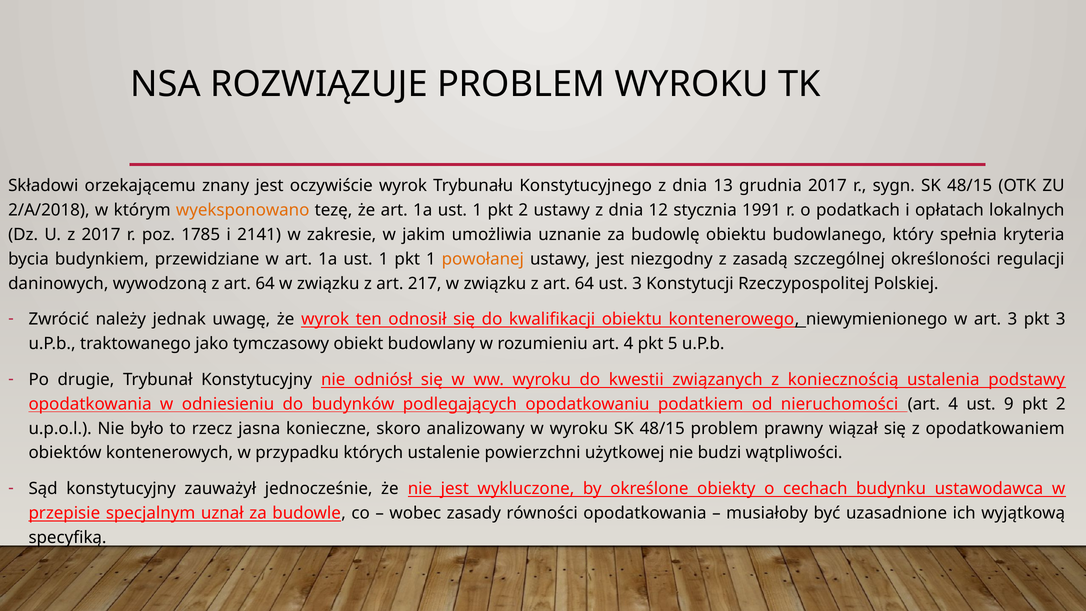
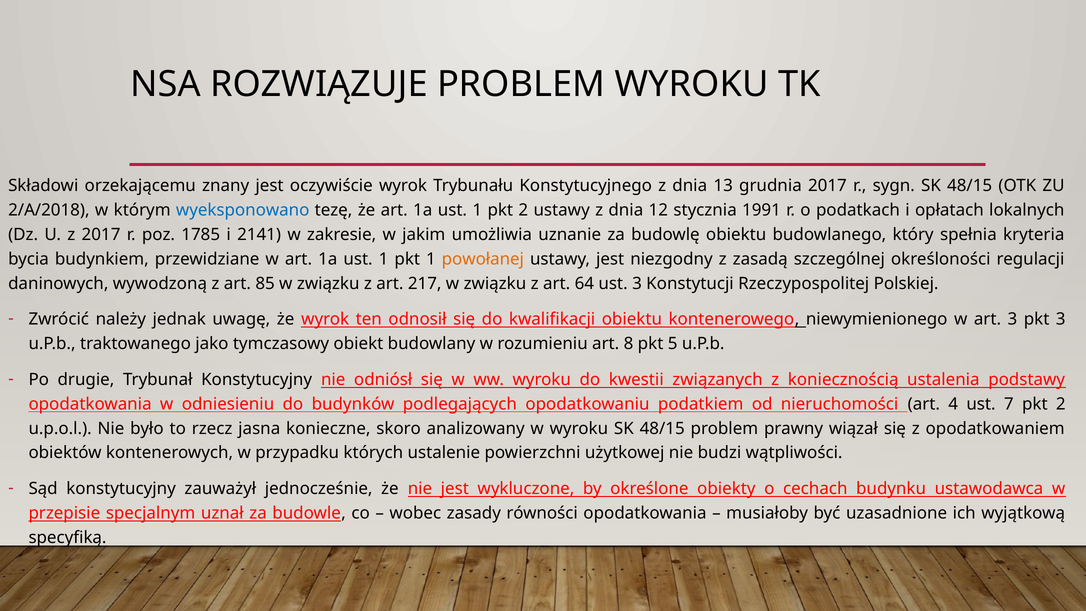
wyeksponowano colour: orange -> blue (243, 210)
wywodzoną z art 64: 64 -> 85 (265, 284)
rozumieniu art 4: 4 -> 8 (629, 344)
9: 9 -> 7 (1009, 404)
